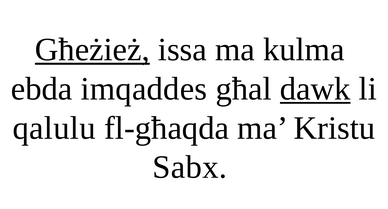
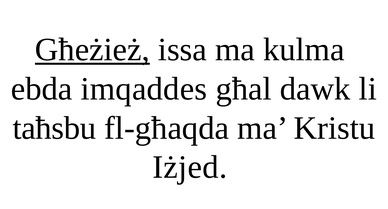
dawk underline: present -> none (315, 89)
qalulu: qalulu -> taħsbu (54, 128)
Sabx: Sabx -> Iżjed (190, 167)
